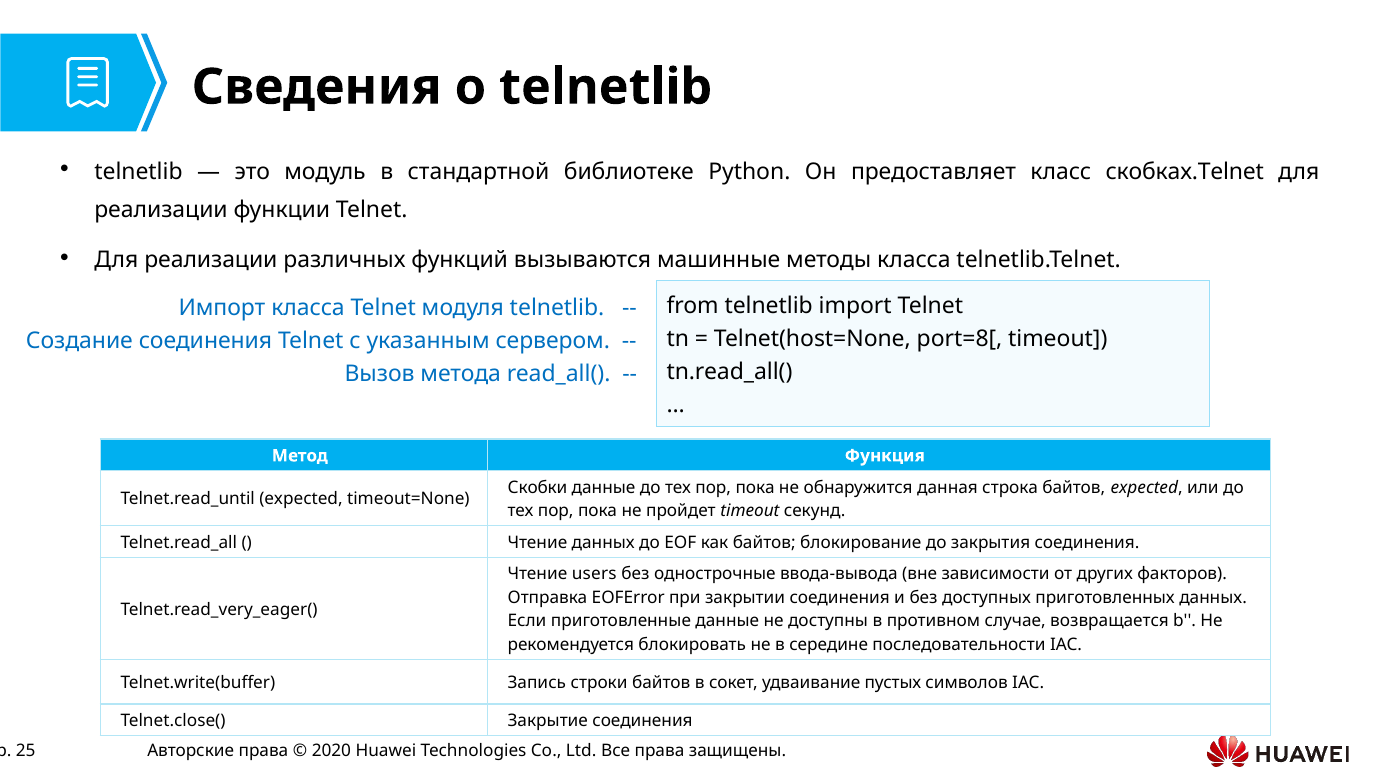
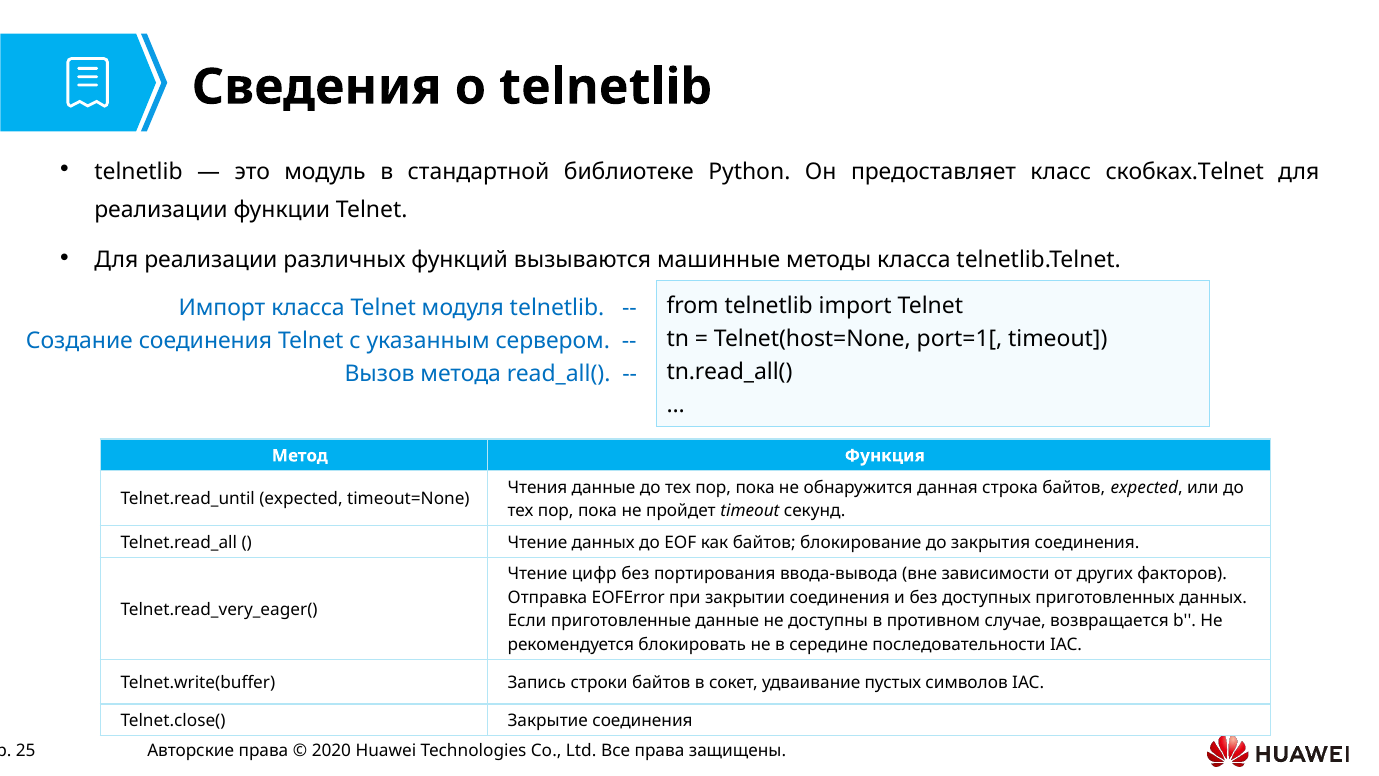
port=8[: port=8[ -> port=1[ (960, 339)
Скобки: Скобки -> Чтения (538, 487)
users: users -> цифр (594, 574)
однострочные: однострочные -> портирования (715, 574)
